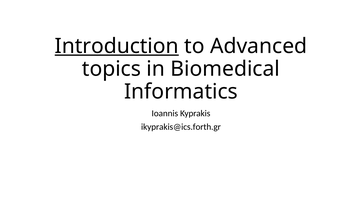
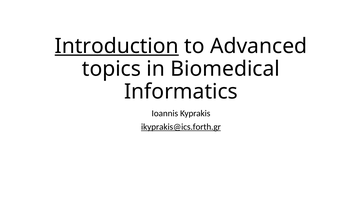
ikyprakis@ics.forth.gr underline: none -> present (181, 127)
